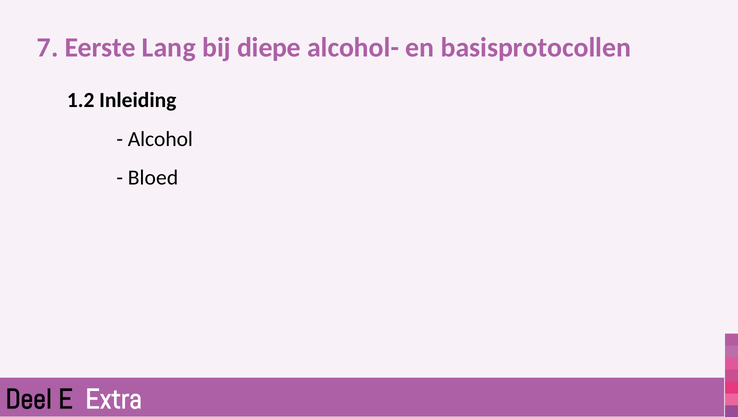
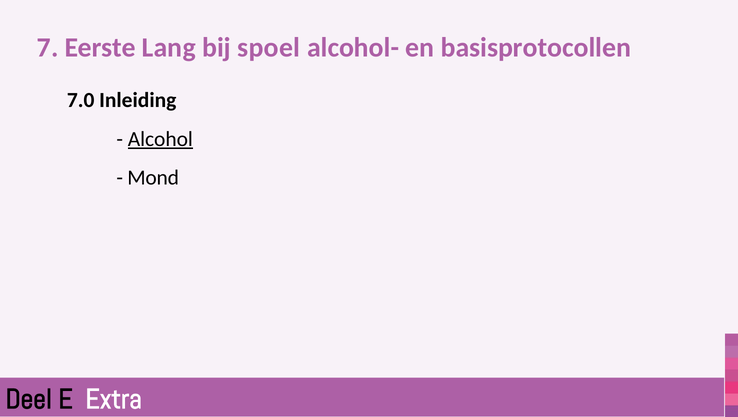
diepe: diepe -> spoel (269, 48)
1.2: 1.2 -> 7.0 (81, 100)
Alcohol underline: none -> present (160, 139)
Bloed: Bloed -> Mond (153, 178)
